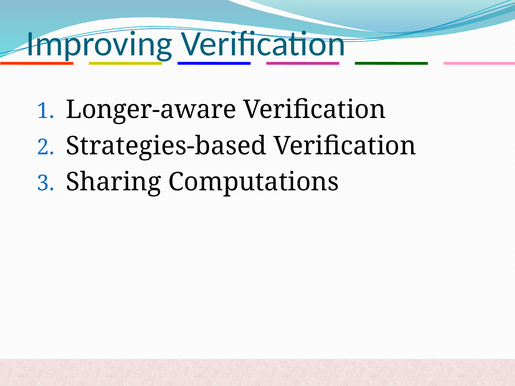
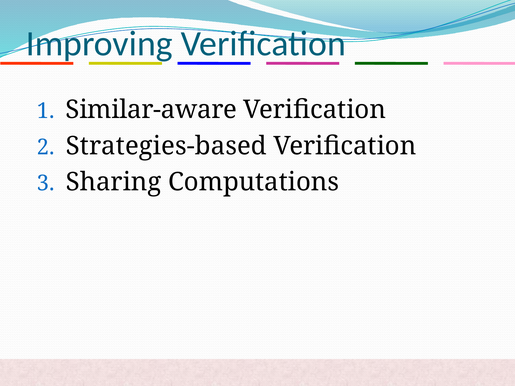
Longer-aware: Longer-aware -> Similar-aware (151, 110)
